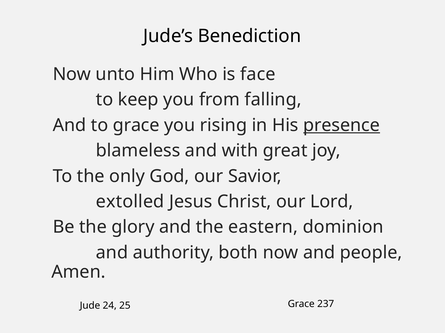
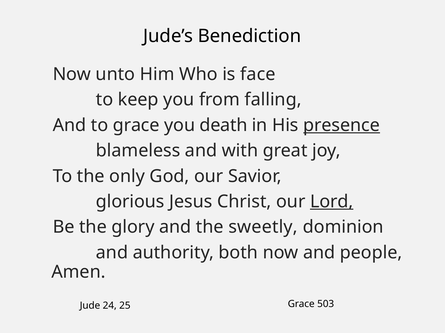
rising: rising -> death (224, 125)
extolled: extolled -> glorious (130, 202)
Lord underline: none -> present (332, 202)
eastern: eastern -> sweetly (263, 228)
237: 237 -> 503 (326, 305)
